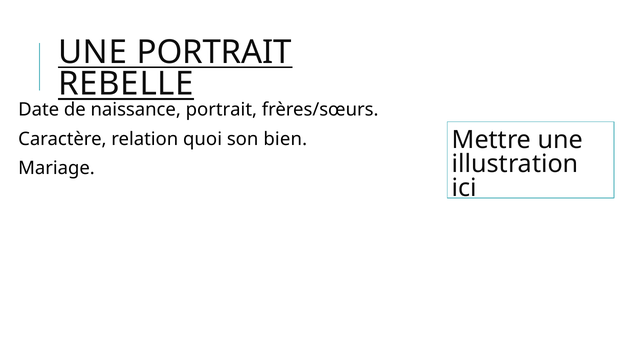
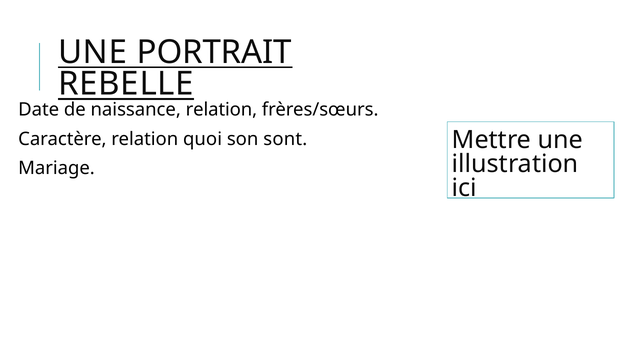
naissance portrait: portrait -> relation (221, 110)
bien: bien -> sont (285, 139)
